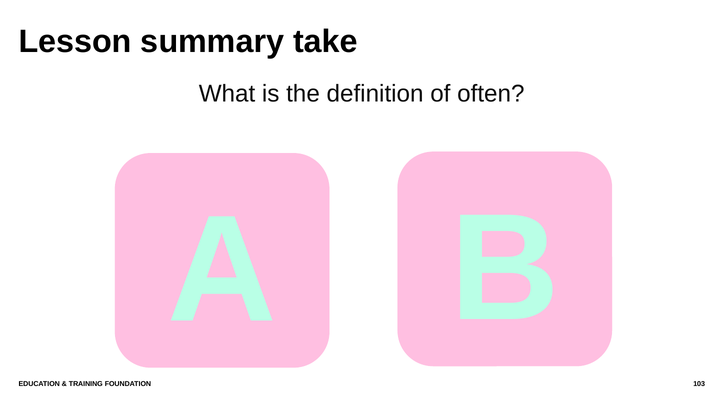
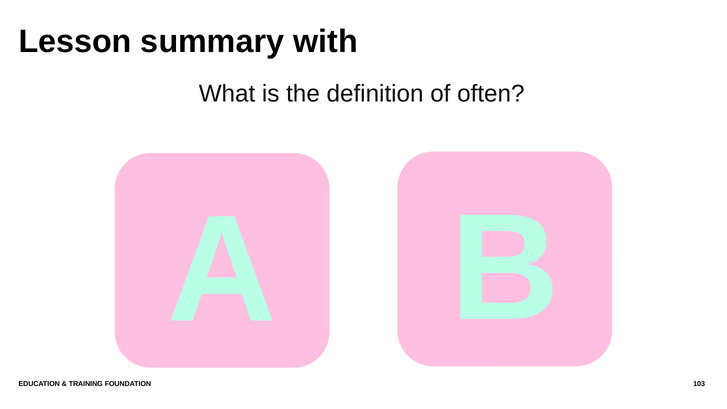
take: take -> with (325, 42)
